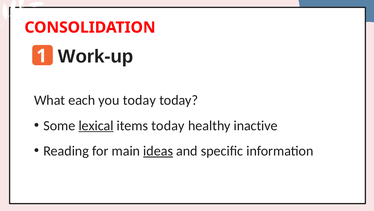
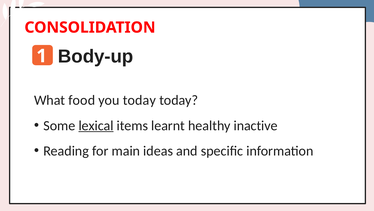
Work-up: Work-up -> Body-up (96, 56)
each: each -> food (82, 100)
items today: today -> learnt (168, 125)
ideas underline: present -> none (158, 151)
